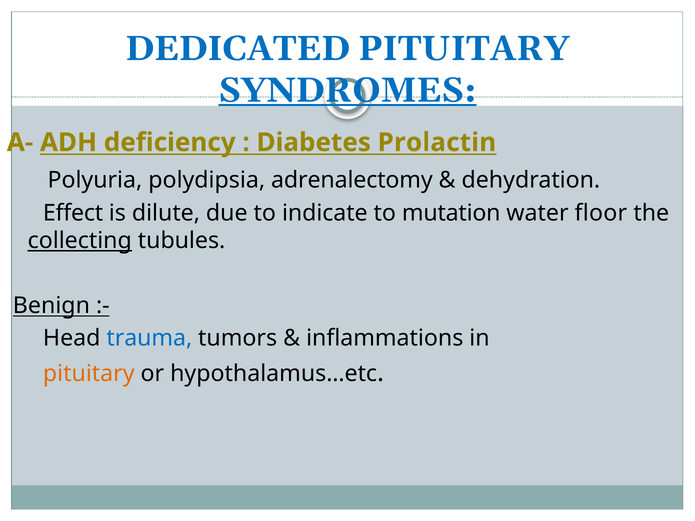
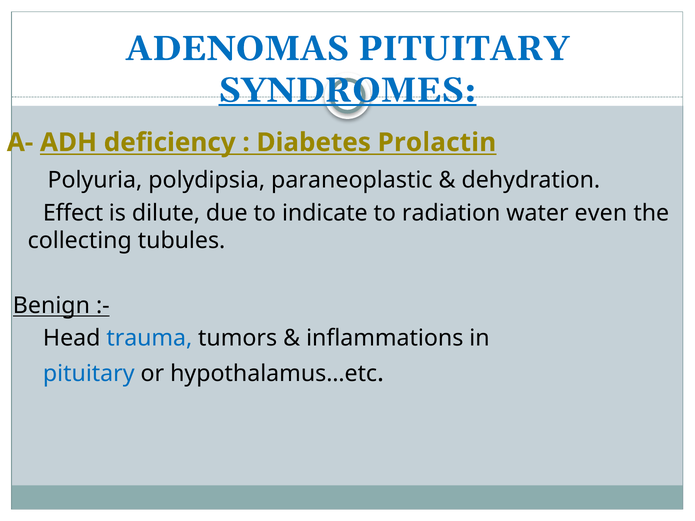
DEDICATED: DEDICATED -> ADENOMAS (237, 49)
adrenalectomy: adrenalectomy -> paraneoplastic (352, 180)
mutation: mutation -> radiation (451, 213)
floor: floor -> even (601, 213)
collecting underline: present -> none (80, 241)
pituitary colour: orange -> blue (89, 374)
